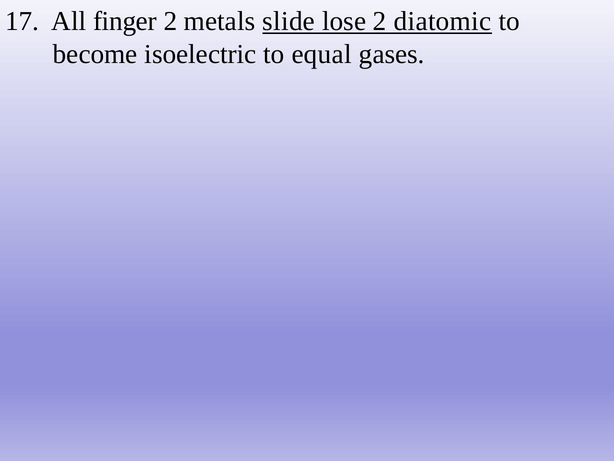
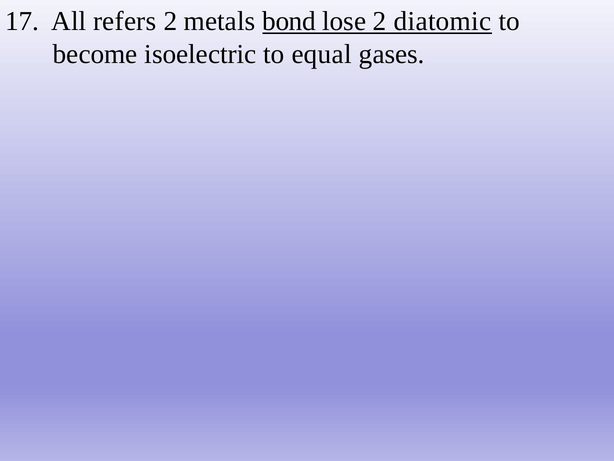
finger: finger -> refers (125, 21)
slide: slide -> bond (289, 21)
